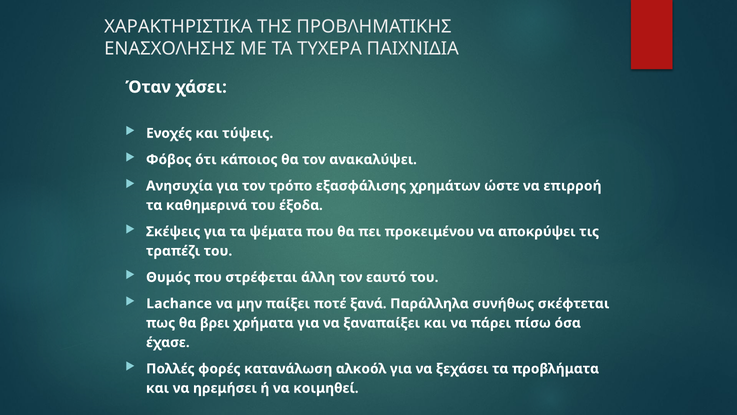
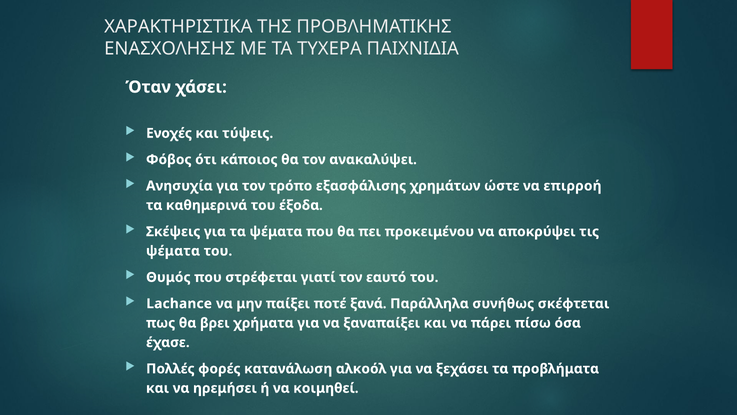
τραπέζι: τραπέζι -> ψέματα (173, 251)
άλλη: άλλη -> γιατί (318, 277)
